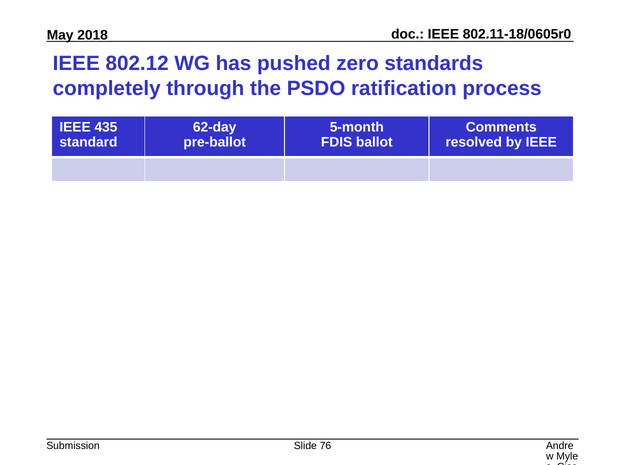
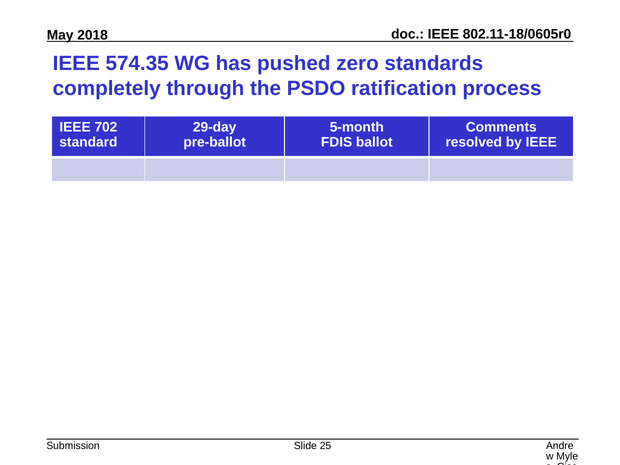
802.12: 802.12 -> 574.35 (137, 63)
435: 435 -> 702 (106, 127)
62-day: 62-day -> 29-day (215, 127)
76: 76 -> 25 (325, 446)
